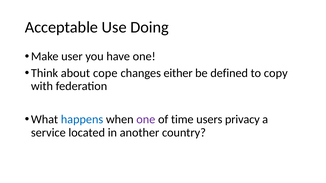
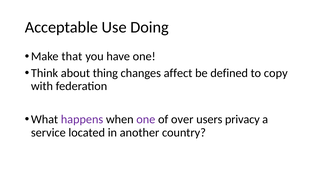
user: user -> that (72, 57)
cope: cope -> thing (105, 73)
either: either -> affect (178, 73)
happens colour: blue -> purple (82, 120)
time: time -> over (182, 120)
